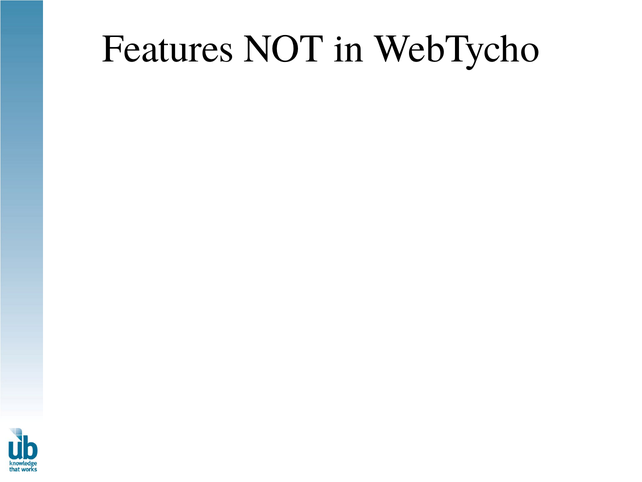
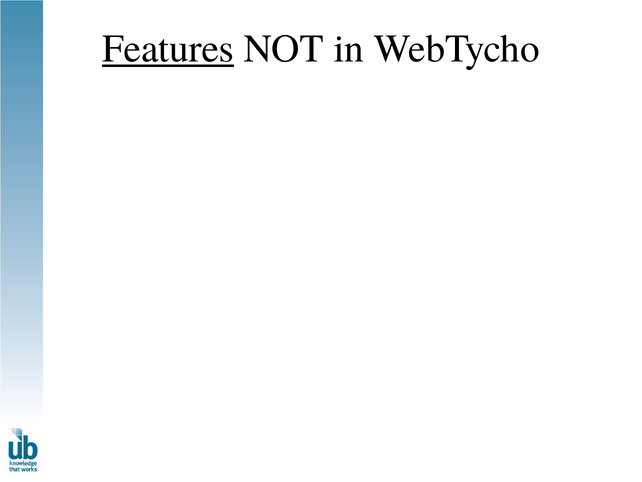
Features underline: none -> present (168, 49)
